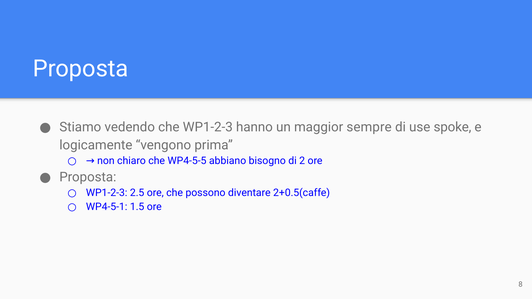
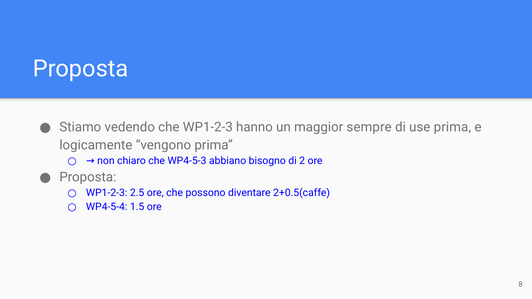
use spoke: spoke -> prima (452, 127)
WP4-5-5: WP4-5-5 -> WP4-5-3 (187, 161)
WP4-5-1: WP4-5-1 -> WP4-5-4 (107, 207)
